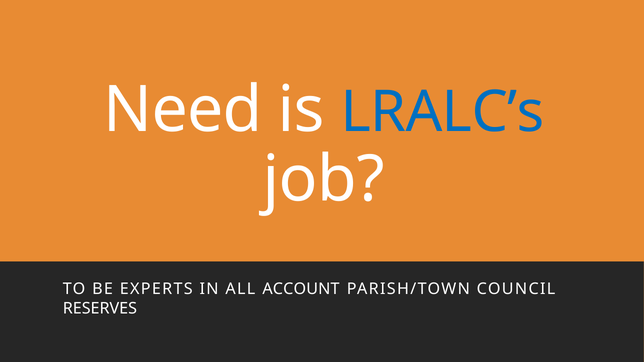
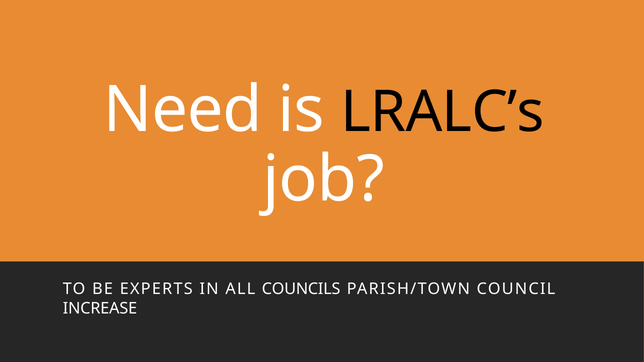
LRALC’s colour: blue -> black (443, 112)
ACCOUNT: ACCOUNT -> COUNCILS (301, 289)
RESERVES: RESERVES -> INCREASE (100, 309)
